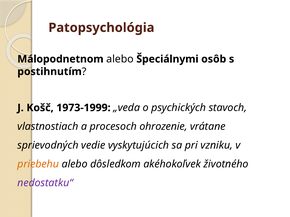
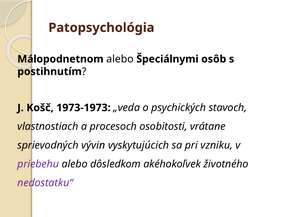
1973-1999: 1973-1999 -> 1973-1973 (83, 108)
ohrozenie: ohrozenie -> osobitosti (163, 127)
vedie: vedie -> vývin (93, 146)
priebehu colour: orange -> purple (38, 165)
